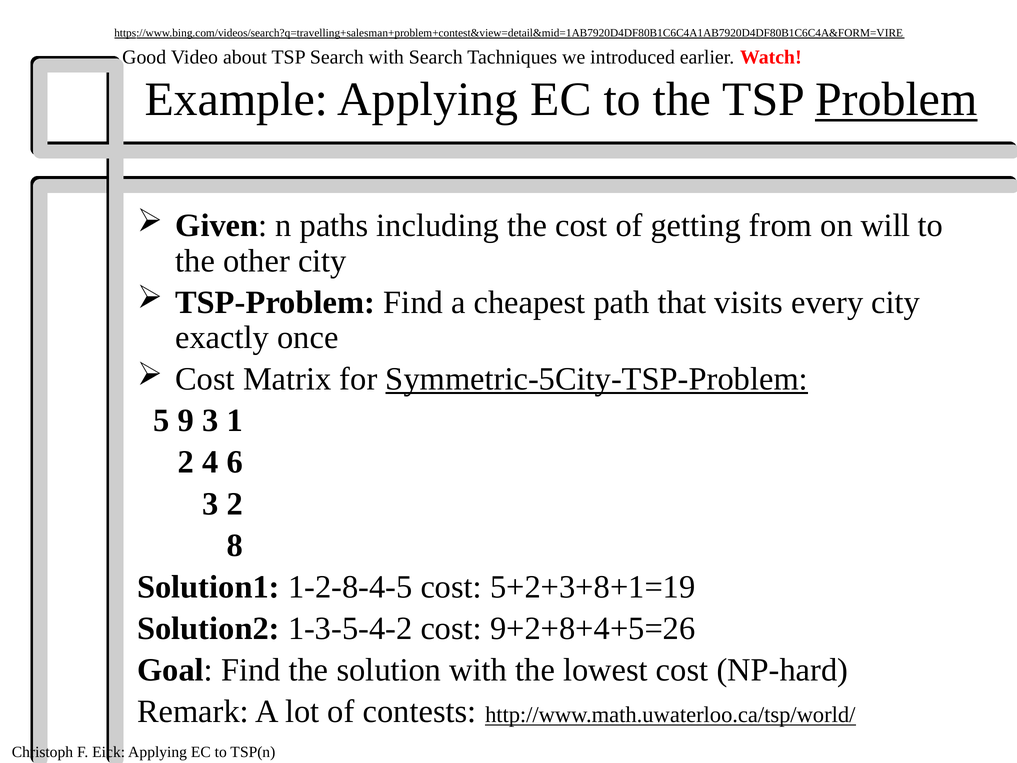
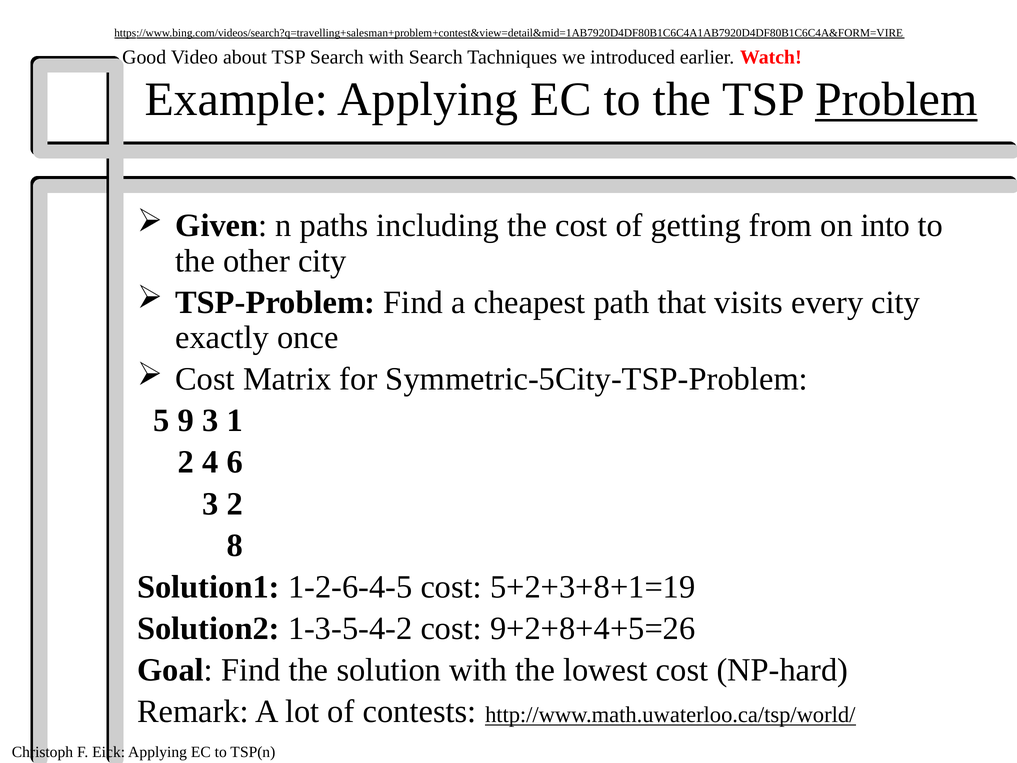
will: will -> into (885, 226)
Symmetric-5City-TSP-Problem underline: present -> none (597, 379)
1-2-8-4-5: 1-2-8-4-5 -> 1-2-6-4-5 (350, 587)
